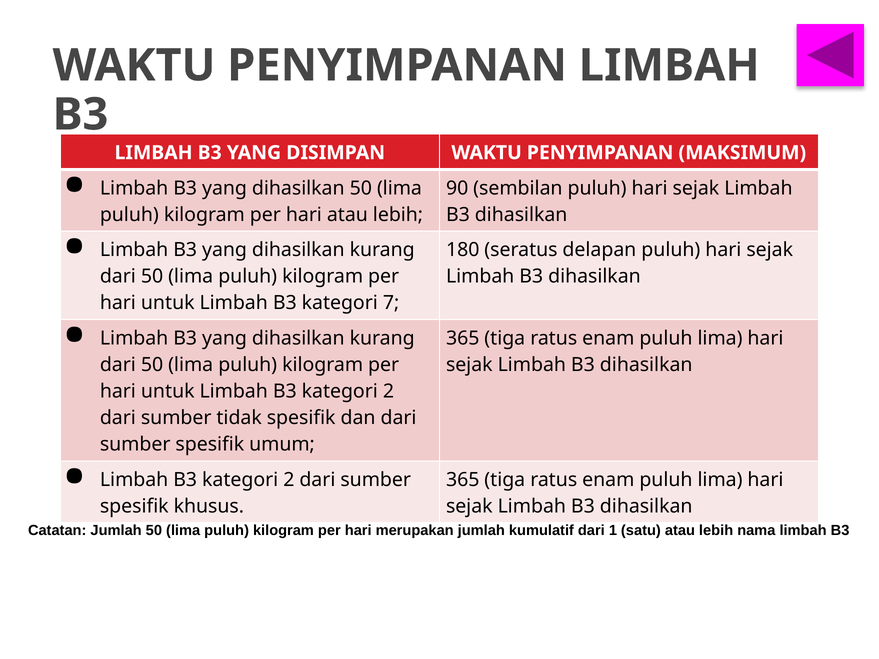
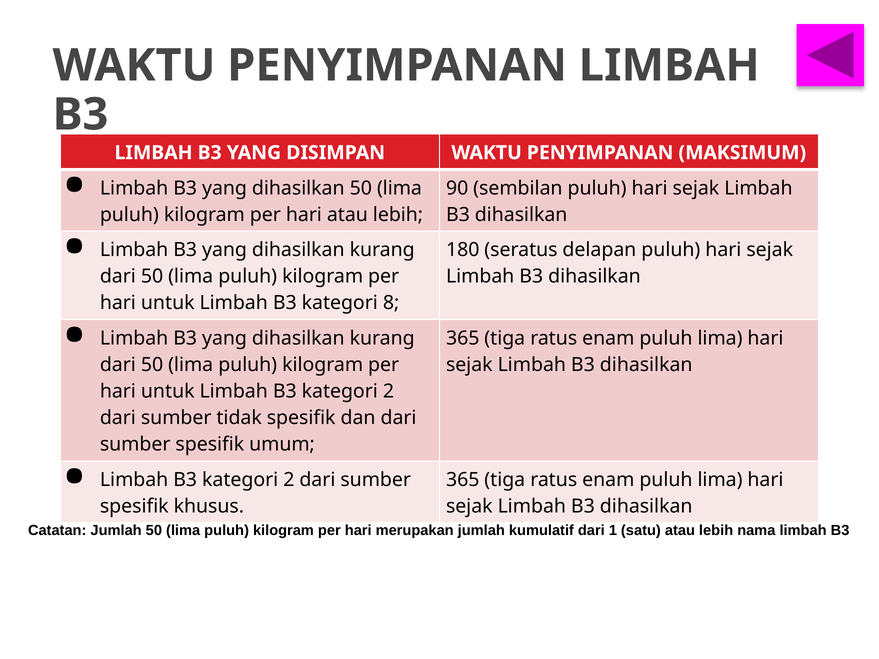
7: 7 -> 8 (391, 303)
